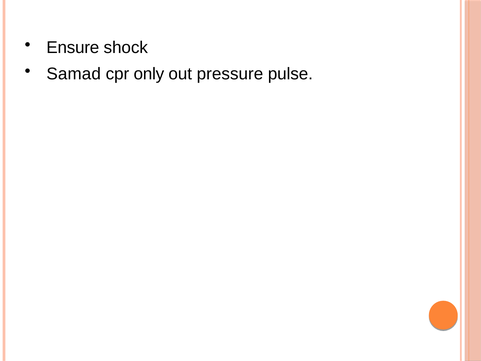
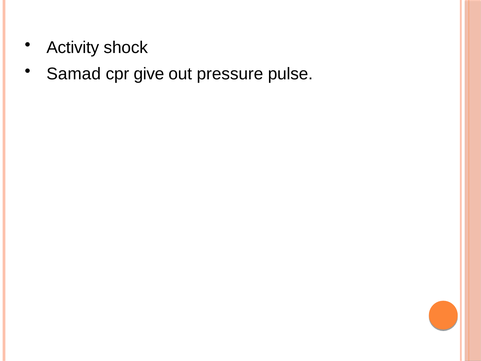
Ensure: Ensure -> Activity (73, 47)
only: only -> give (149, 74)
